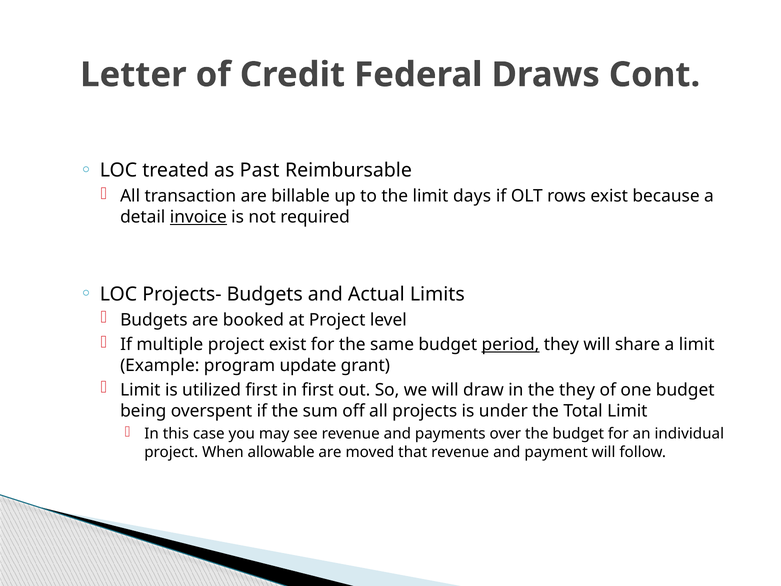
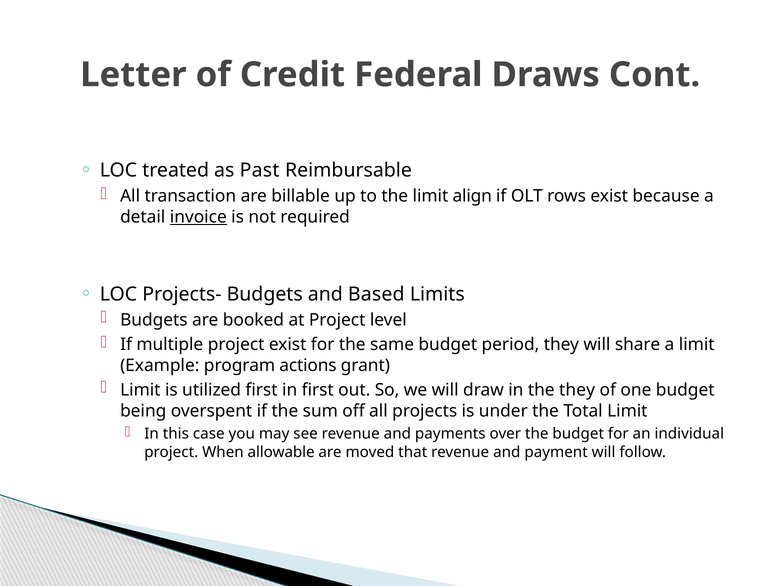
days: days -> align (472, 196)
Actual: Actual -> Based (376, 294)
period underline: present -> none (510, 344)
update: update -> actions (308, 365)
